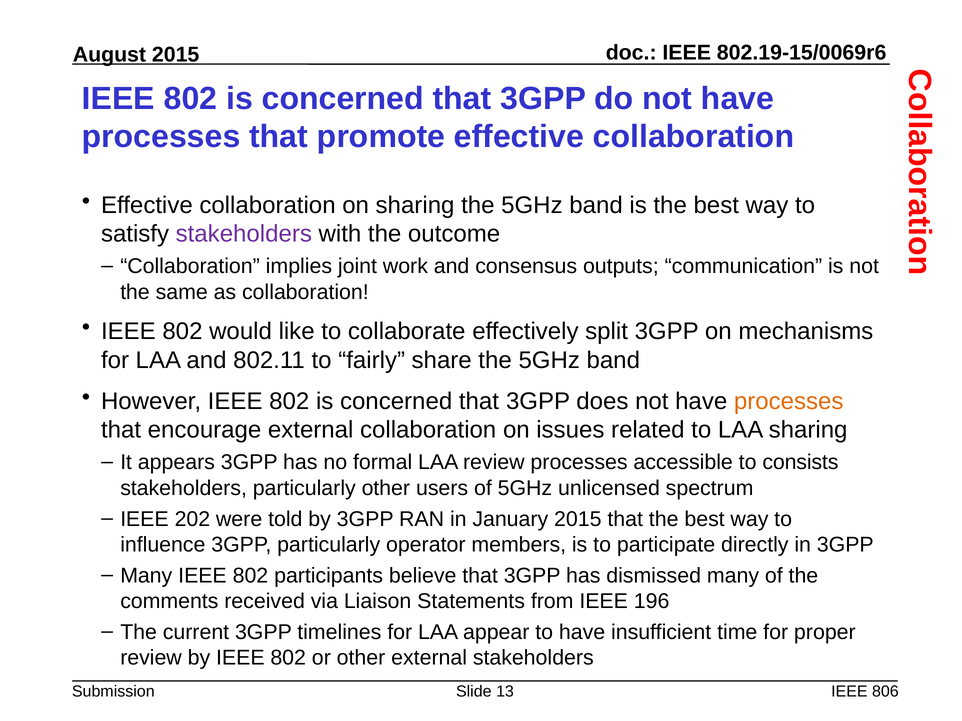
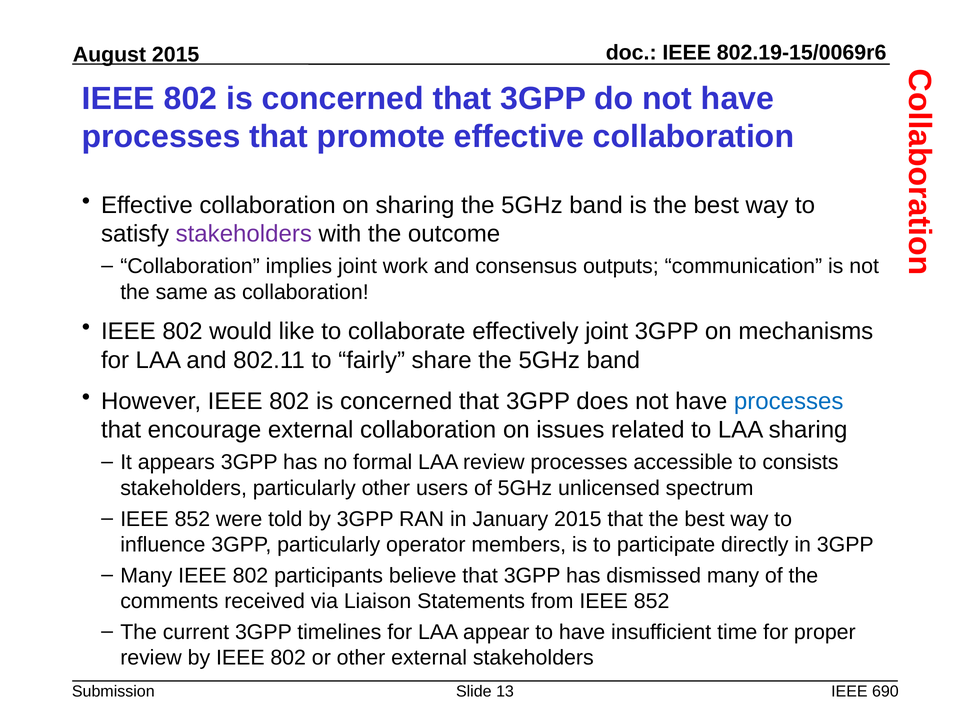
effectively split: split -> joint (607, 332)
processes colour: orange -> blue (789, 401)
202: 202 -> 852 (192, 519)
from IEEE 196: 196 -> 852 (652, 602)
806: 806 -> 690 (885, 692)
